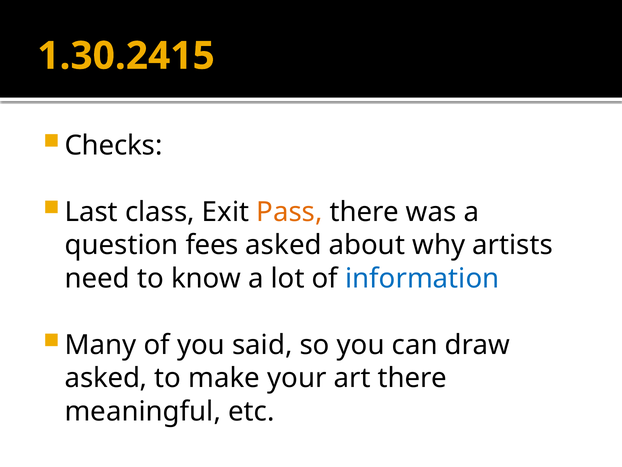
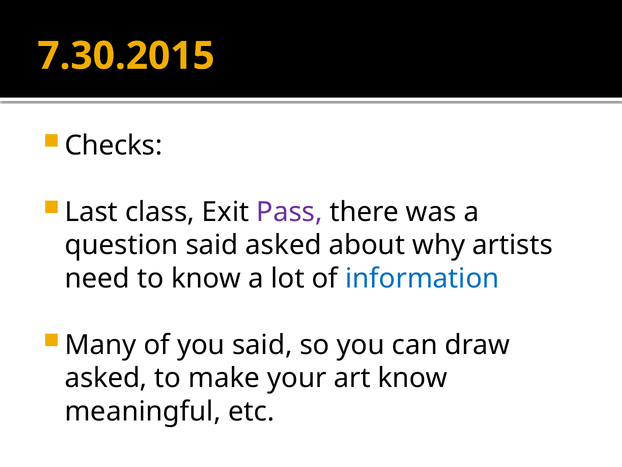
1.30.2415: 1.30.2415 -> 7.30.2015 (126, 56)
Pass colour: orange -> purple (289, 212)
question fees: fees -> said (212, 245)
art there: there -> know (413, 378)
